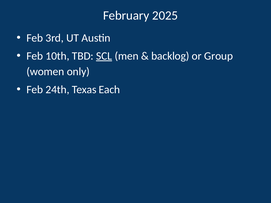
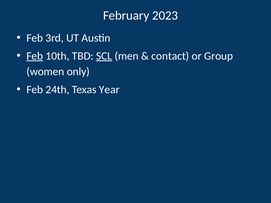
2025: 2025 -> 2023 (165, 16)
Feb underline: none -> present (35, 56)
backlog: backlog -> contact (170, 56)
Each: Each -> Year (109, 90)
